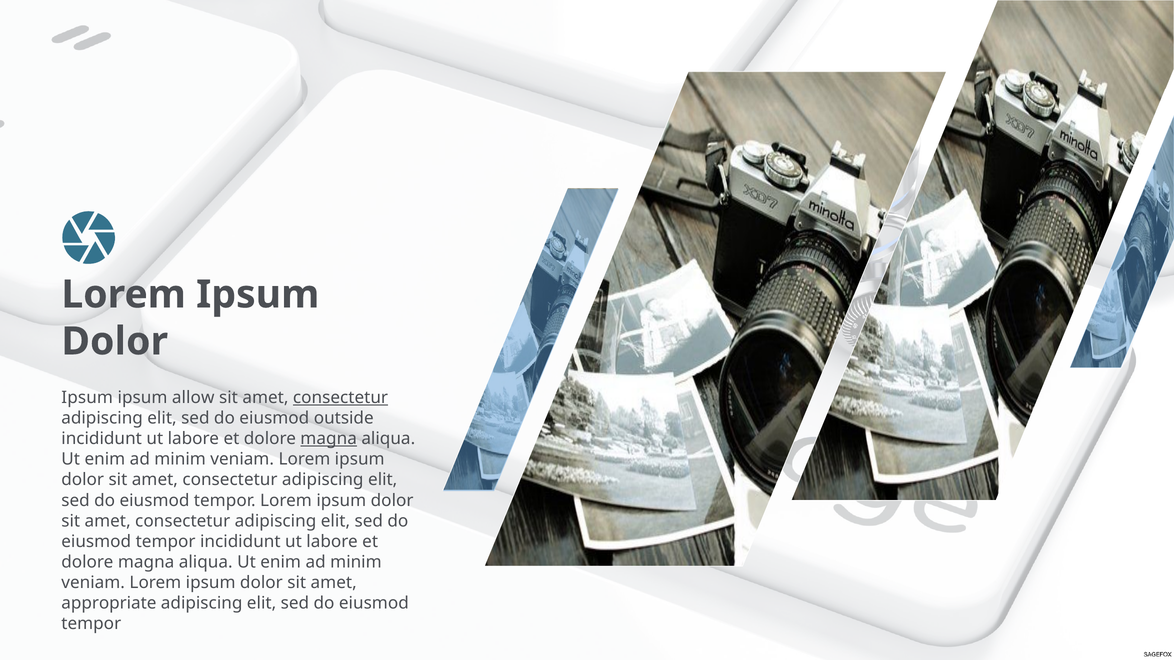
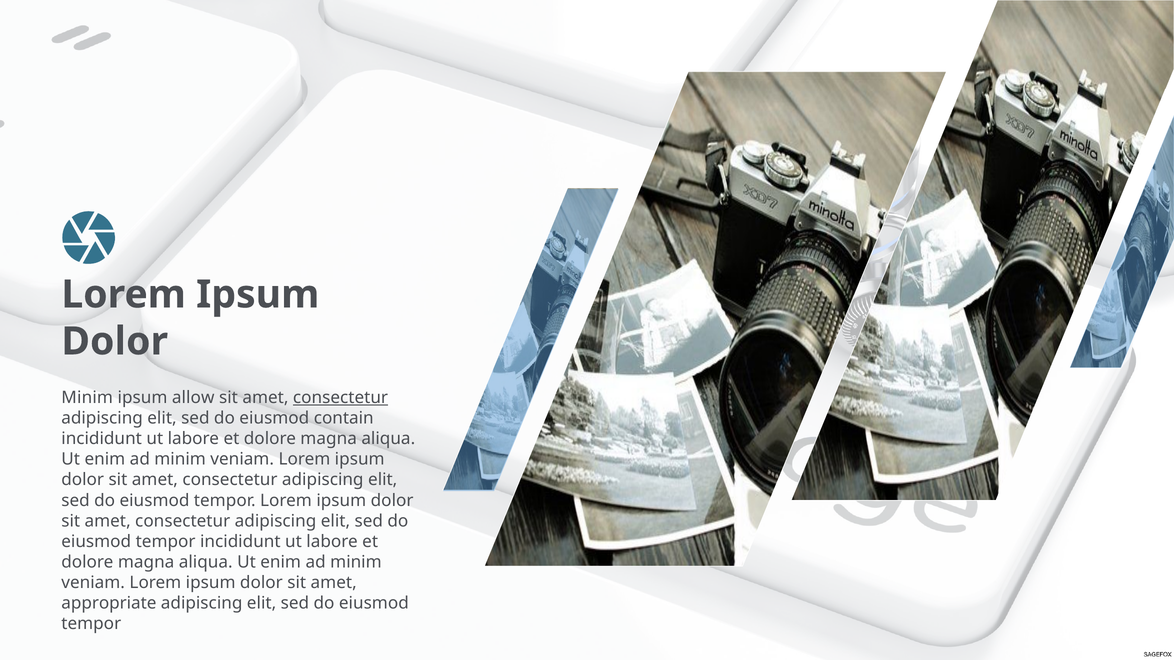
Ipsum: Ipsum -> Minim (87, 398)
outside: outside -> contain (344, 418)
magna underline: present -> none (329, 439)
